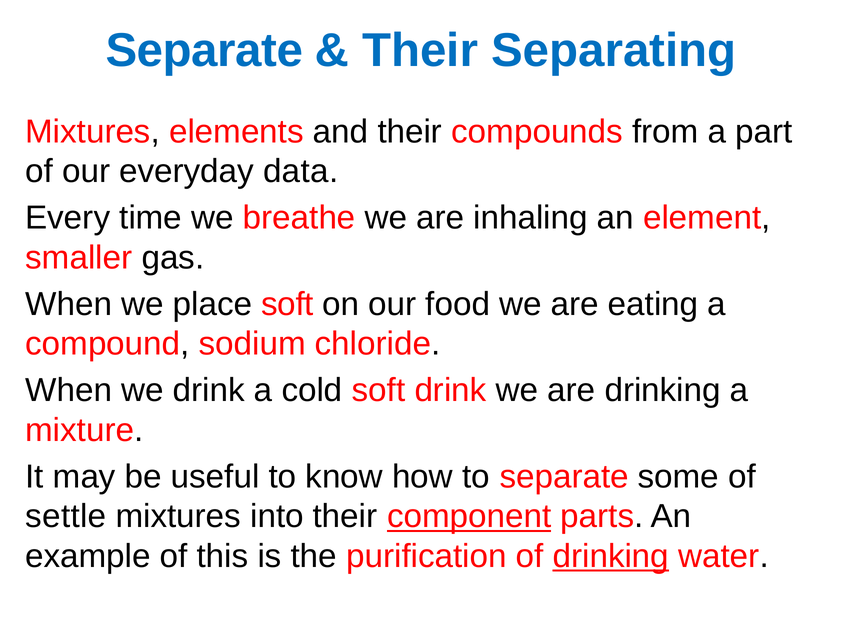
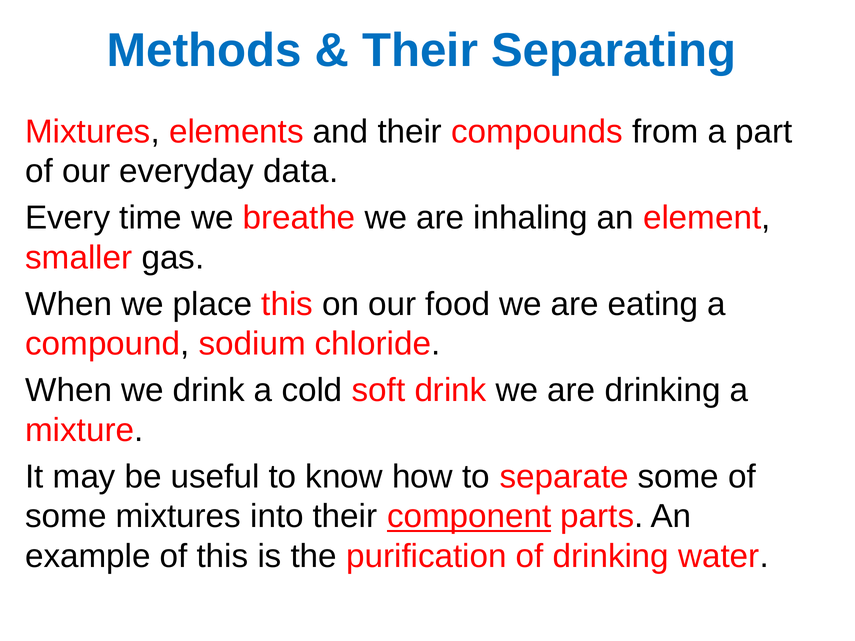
Separate: Separate -> Methods (204, 51)
place soft: soft -> this (287, 304)
settle: settle -> some (66, 517)
drinking underline: present -> none (611, 557)
